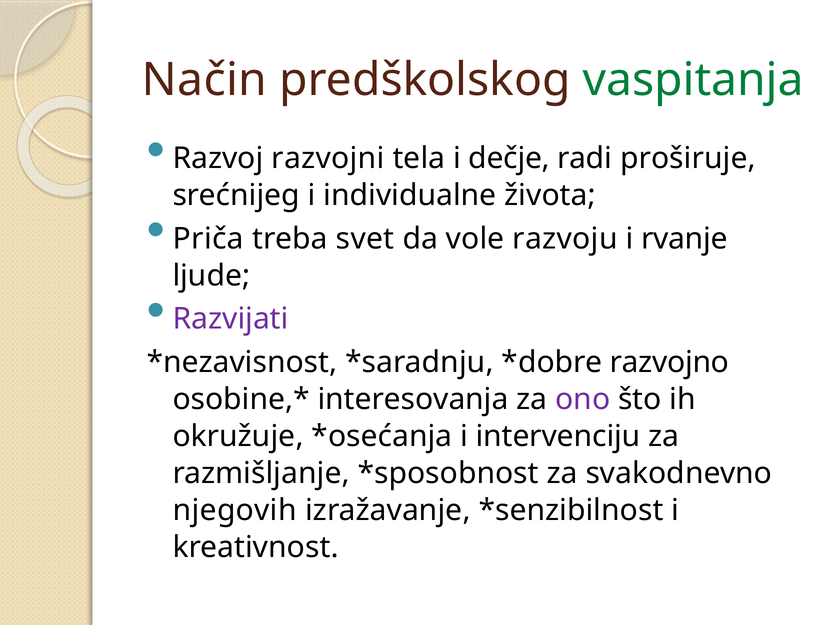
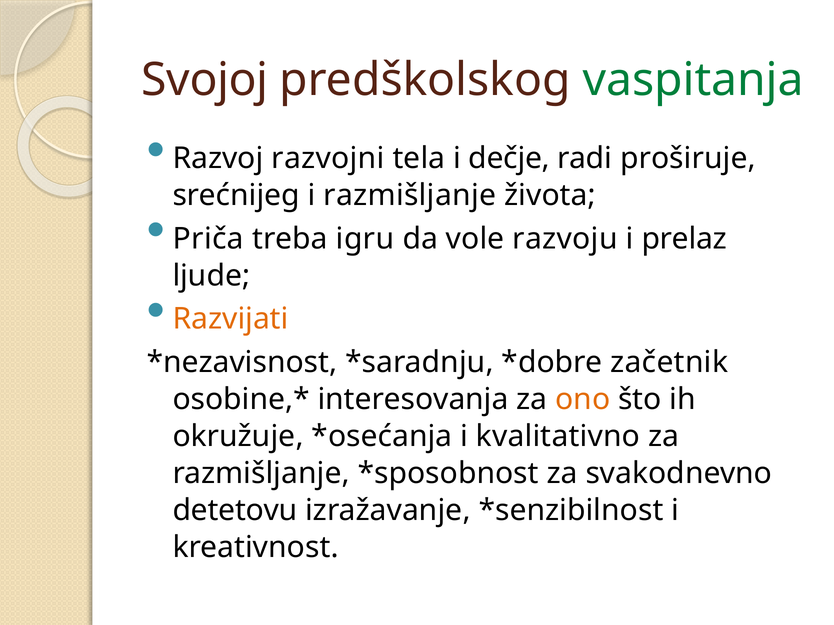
Način: Način -> Svojoj (205, 80)
i individualne: individualne -> razmišljanje (410, 196)
svet: svet -> igru (365, 239)
rvanje: rvanje -> prelaz (684, 239)
Razvijati colour: purple -> orange (231, 319)
razvojno: razvojno -> začetnik (669, 362)
ono colour: purple -> orange (583, 399)
intervenciju: intervenciju -> kvalitativno (558, 436)
njegovih: njegovih -> detetovu (235, 511)
